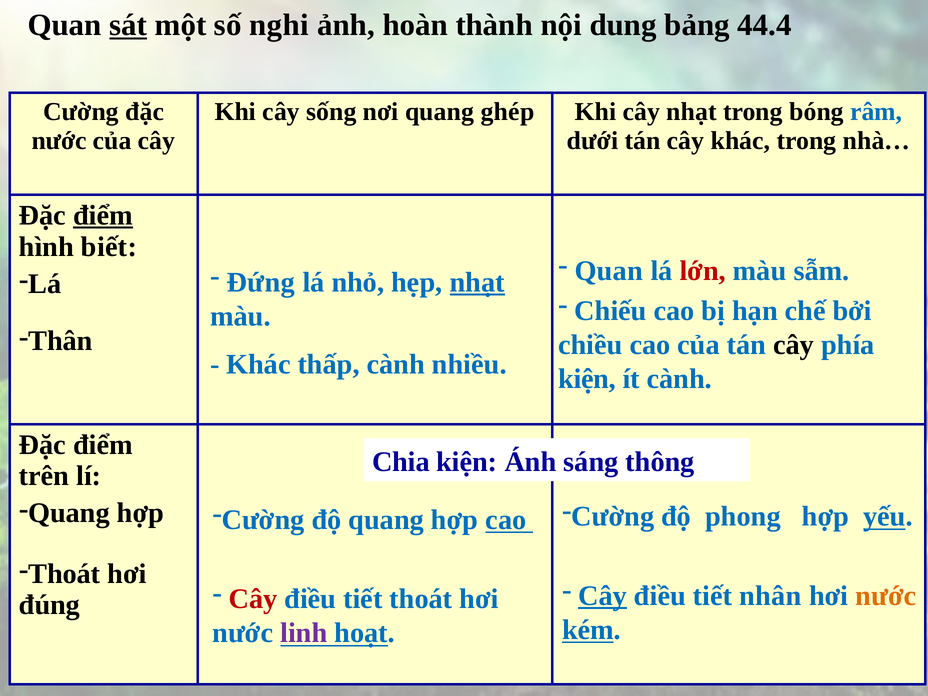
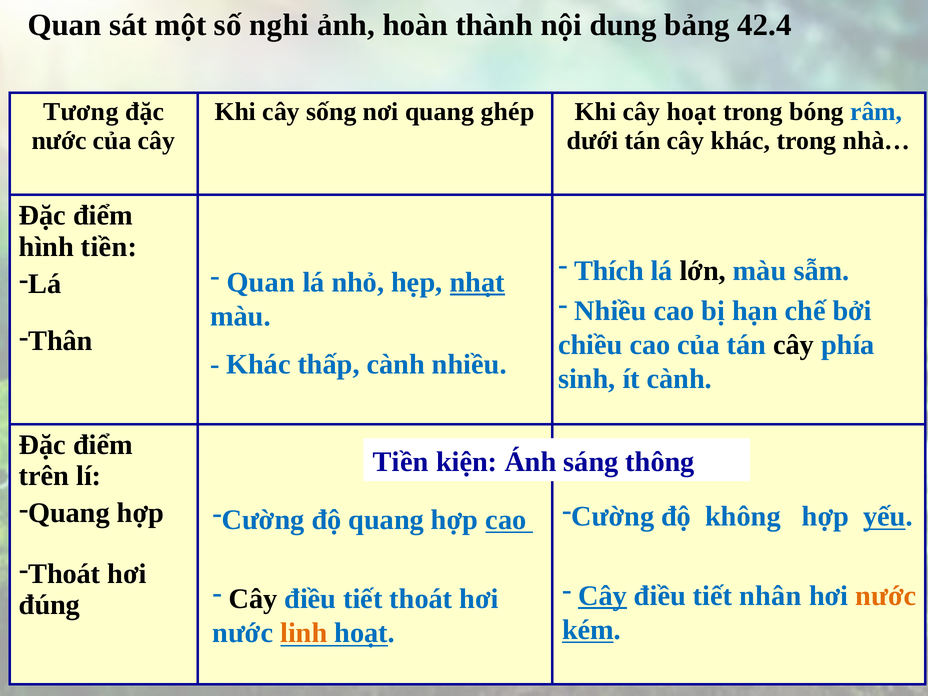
sát underline: present -> none (128, 25)
44.4: 44.4 -> 42.4 (764, 25)
Cường: Cường -> Tương (81, 112)
cây nhạt: nhạt -> hoạt (691, 112)
điểm underline: present -> none (103, 215)
hình biết: biết -> tiền (109, 247)
Quan: Quan -> Thích (609, 271)
lớn colour: red -> black (703, 271)
Đứng: Đứng -> Quan (261, 282)
Chiếu: Chiếu -> Nhiều (611, 311)
kiện: kiện -> sinh (587, 379)
Chia: Chia -> Tiền (401, 462)
phong: phong -> không (743, 516)
Cây colour: red -> black (253, 599)
linh colour: purple -> orange (304, 633)
